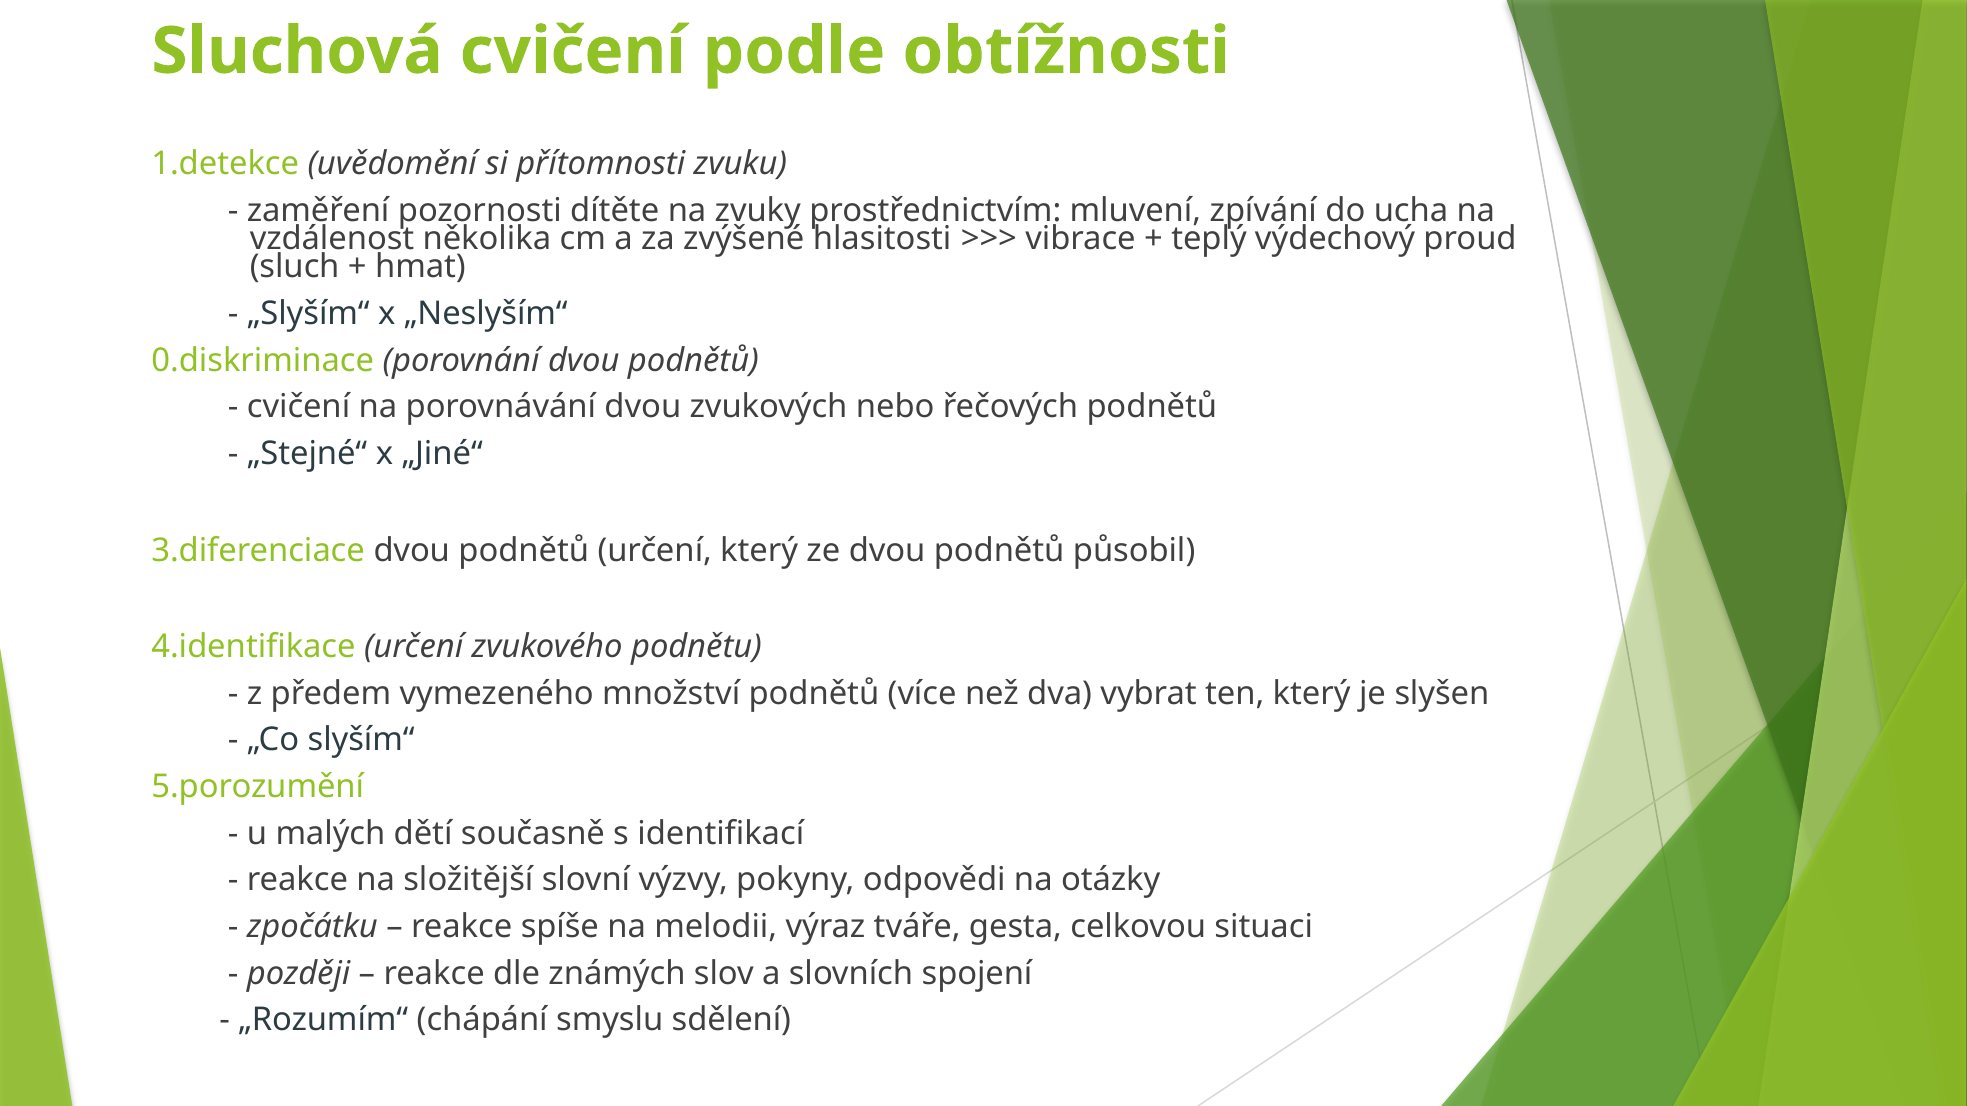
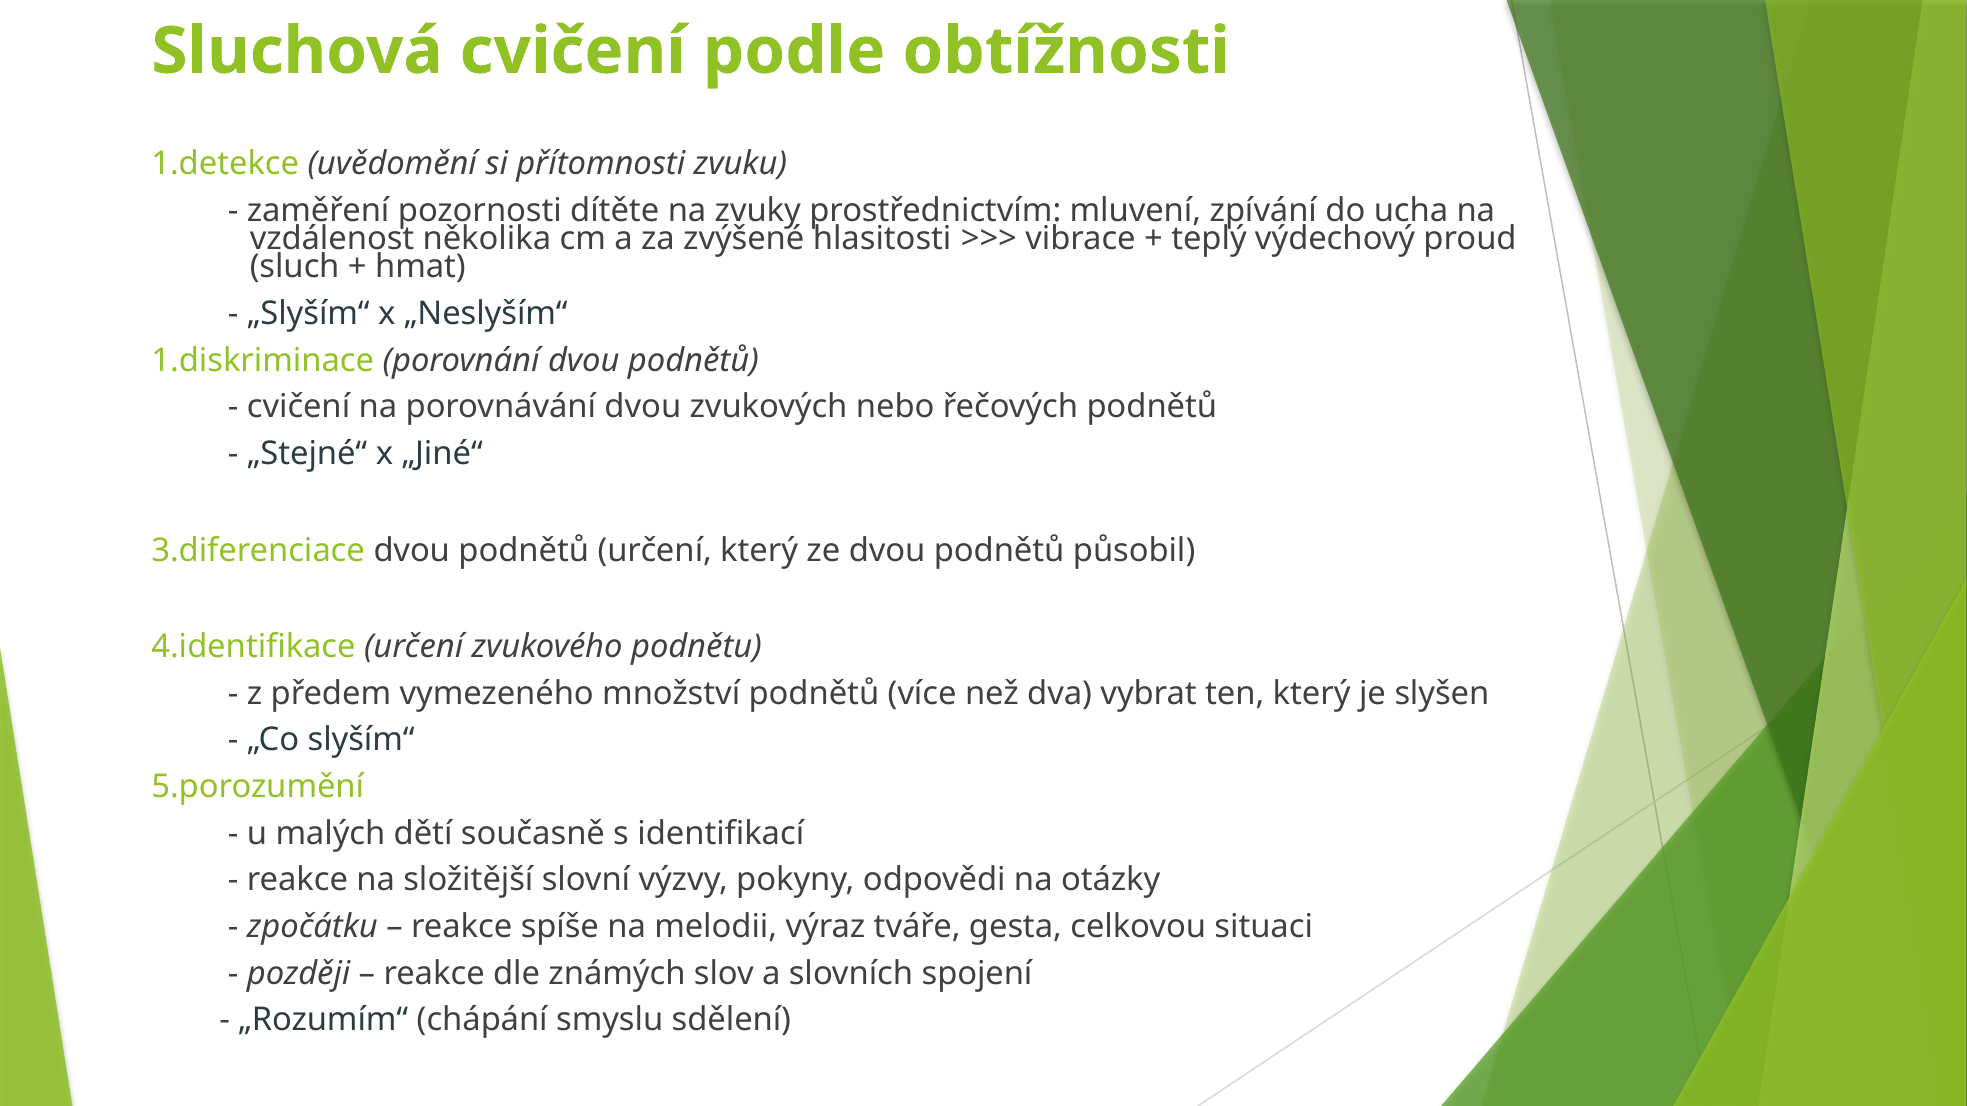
0.diskriminace: 0.diskriminace -> 1.diskriminace (263, 360)
